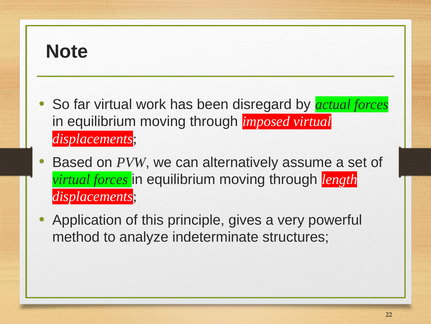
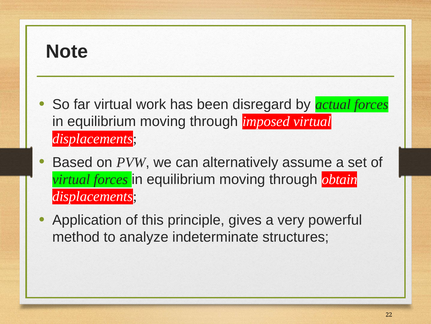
length: length -> obtain (340, 179)
